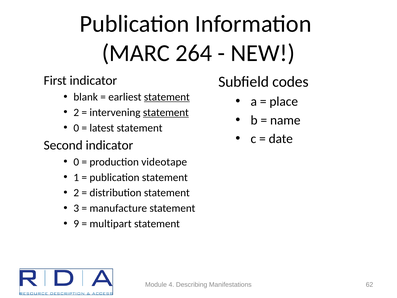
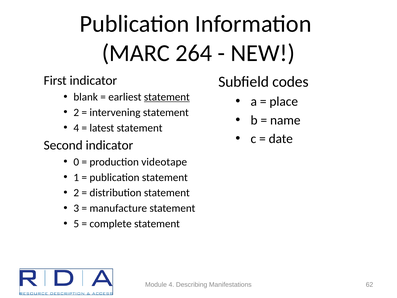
statement underline: present -> none (166, 112)
0: 0 -> 4 (76, 128)
9: 9 -> 5 (76, 224)
multipart: multipart -> complete (111, 224)
